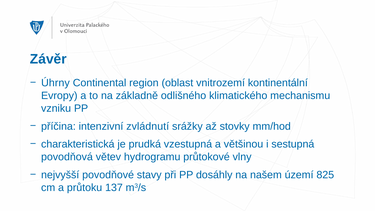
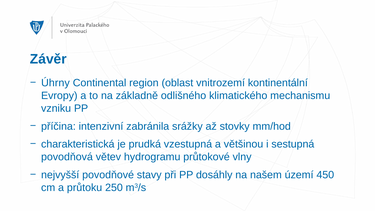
zvládnutí: zvládnutí -> zabránila (148, 126)
825: 825 -> 450 (325, 175)
137: 137 -> 250 (114, 187)
